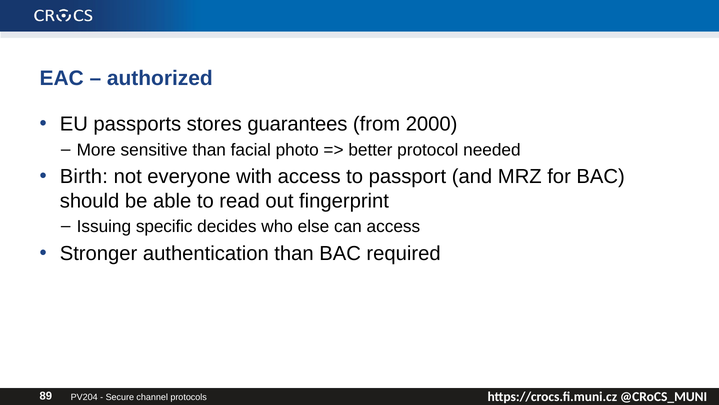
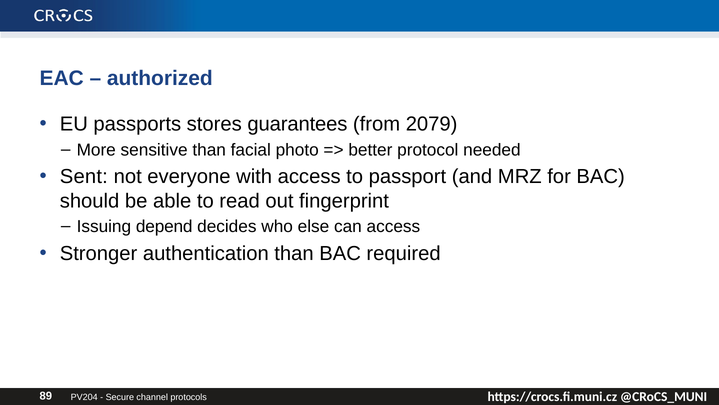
2000: 2000 -> 2079 (432, 124)
Birth: Birth -> Sent (84, 176)
specific: specific -> depend (164, 226)
